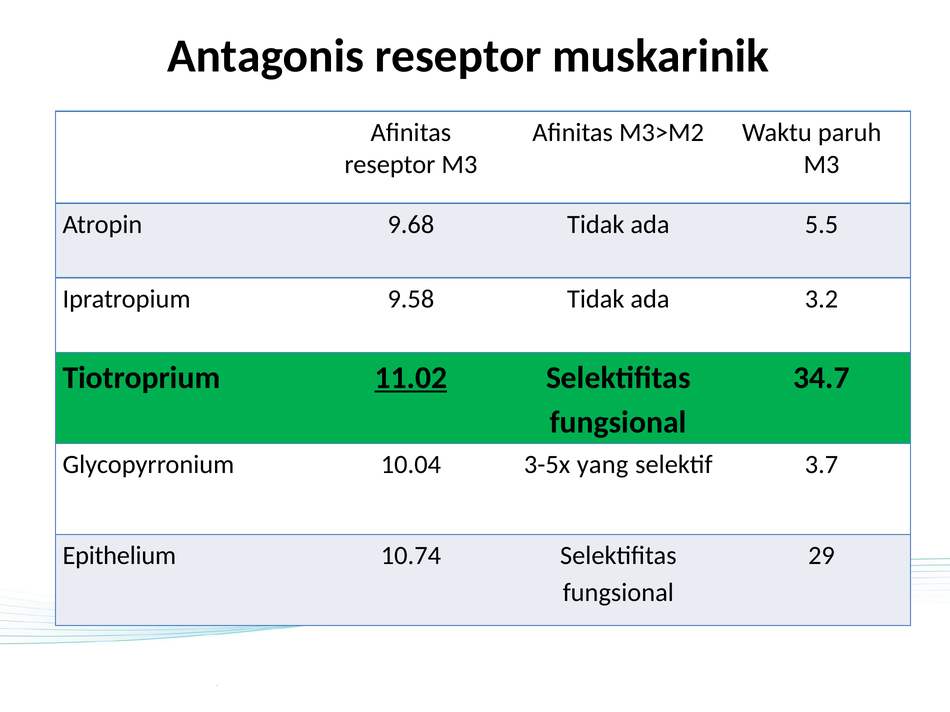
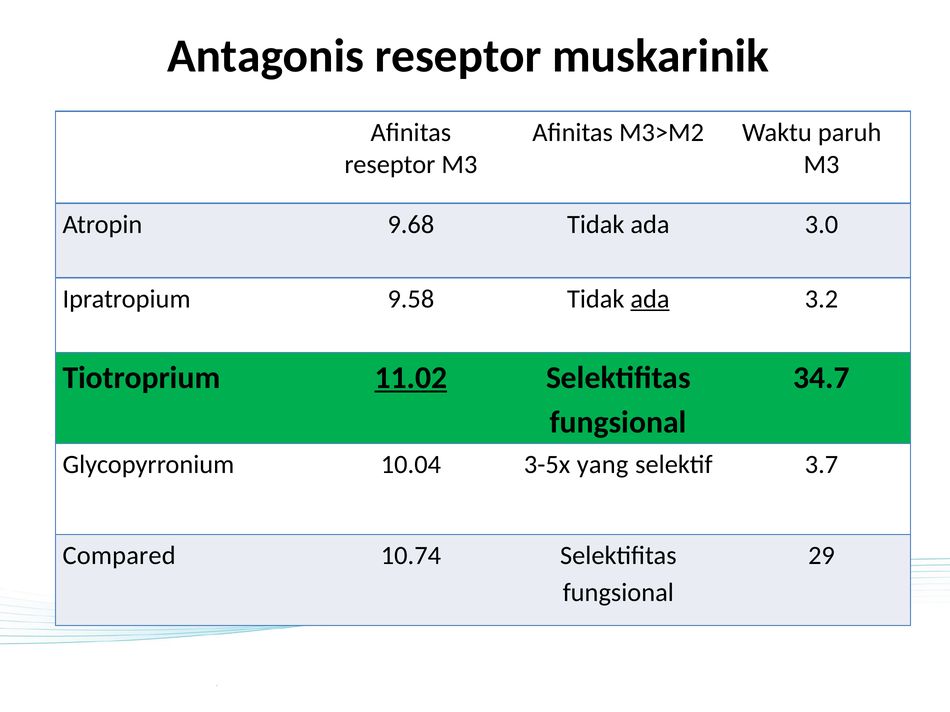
5.5: 5.5 -> 3.0 (821, 225)
ada underline: none -> present (650, 299)
Epithelium: Epithelium -> Compared (119, 556)
